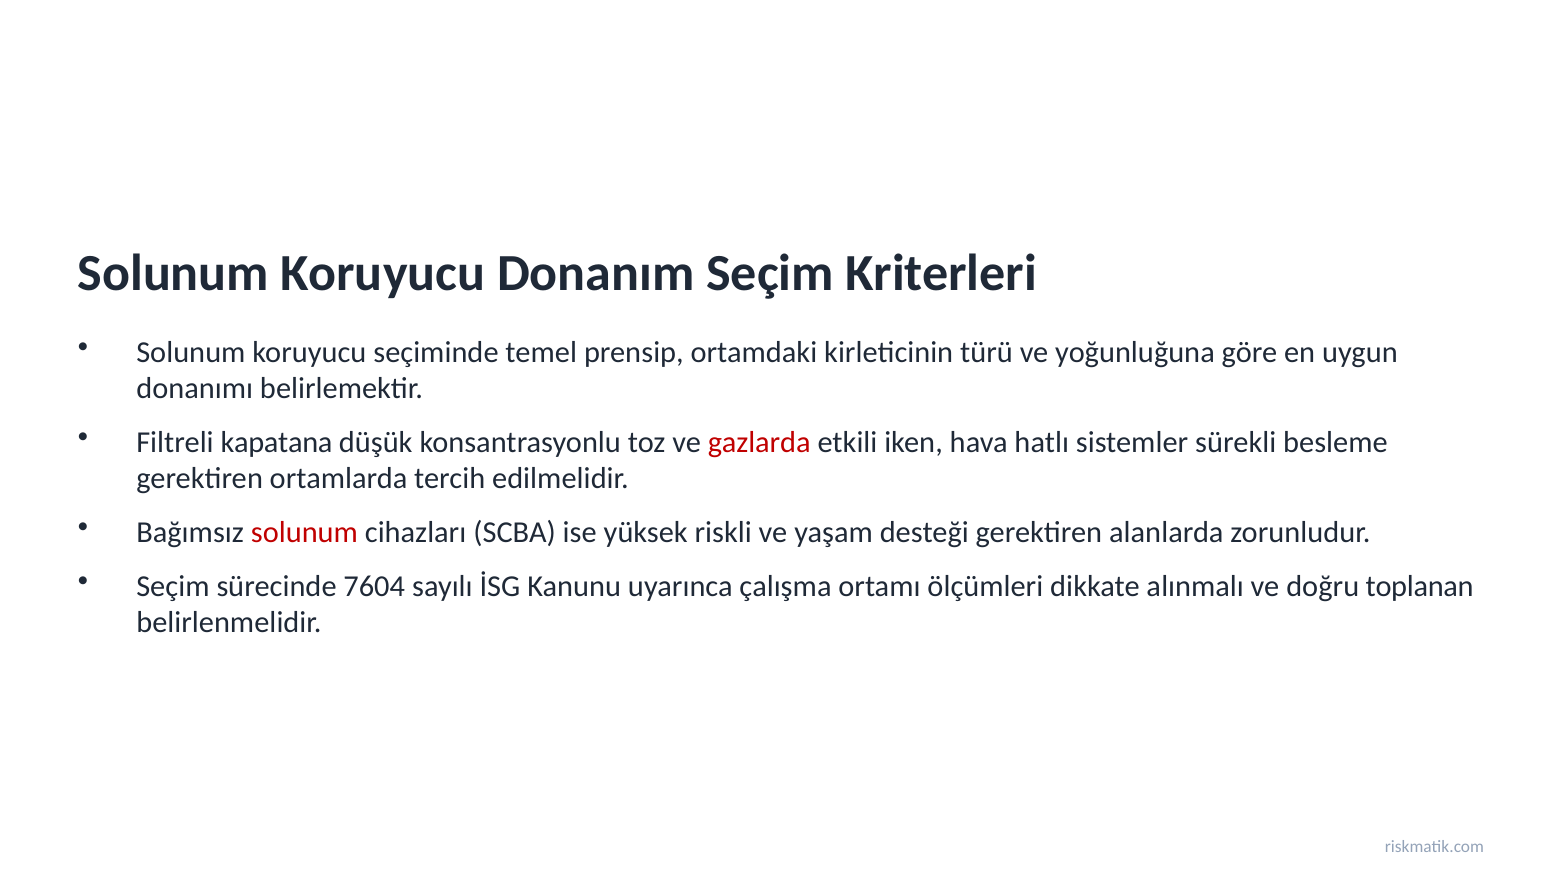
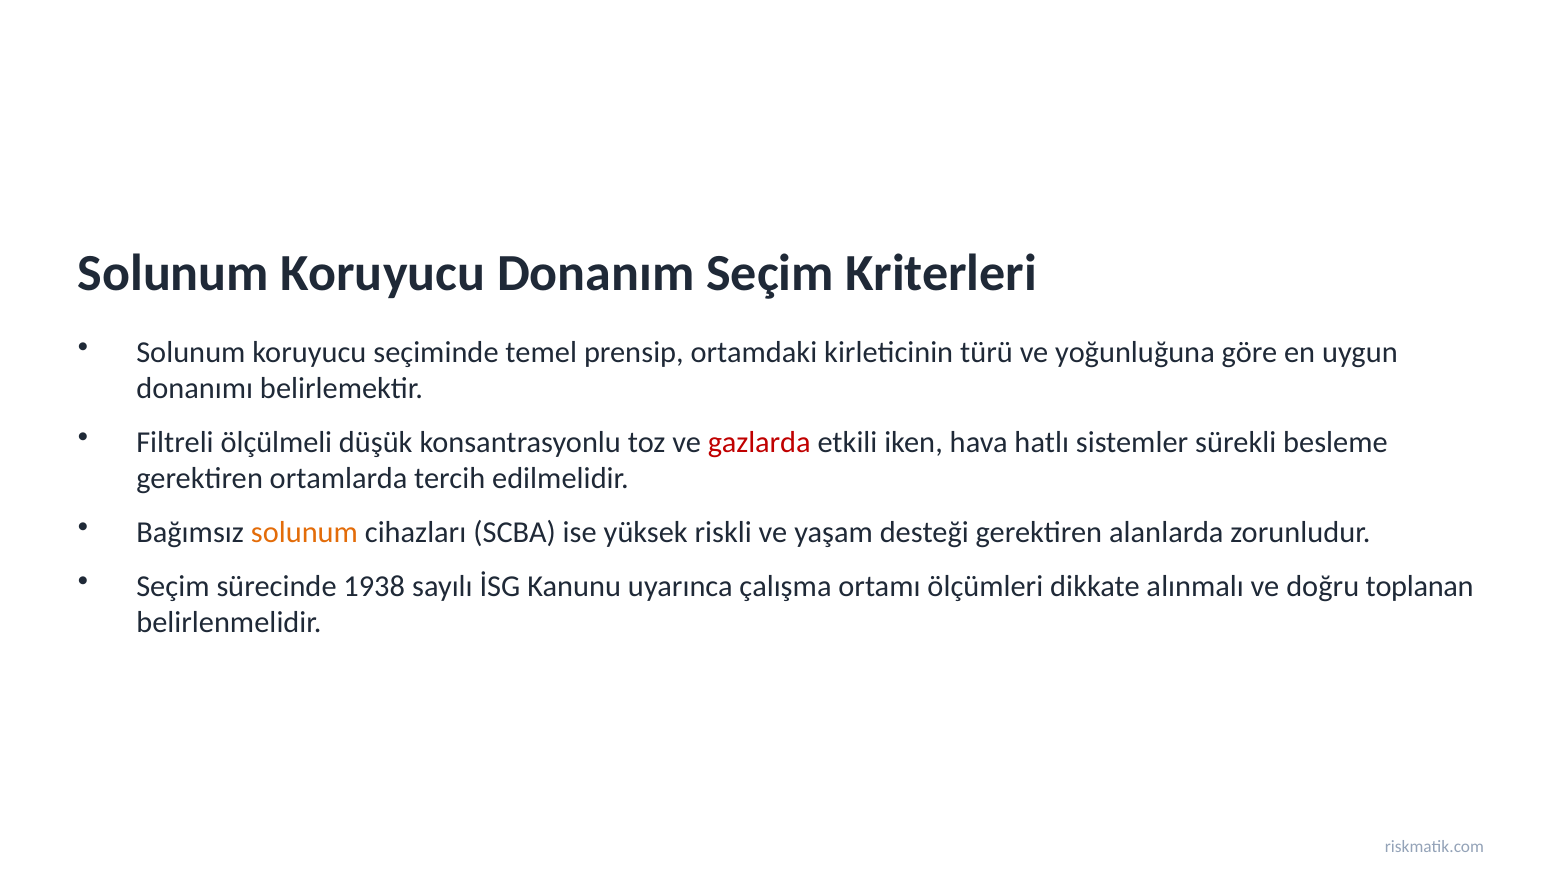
kapatana: kapatana -> ölçülmeli (276, 443)
solunum colour: red -> orange (304, 533)
7604: 7604 -> 1938 (374, 587)
